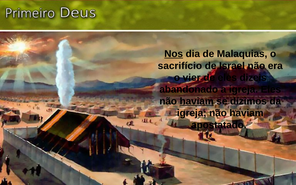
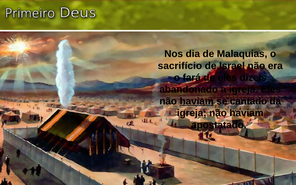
Nos underline: present -> none (174, 54)
vier: vier -> fará (192, 78)
dízimos: dízimos -> cantado (248, 101)
